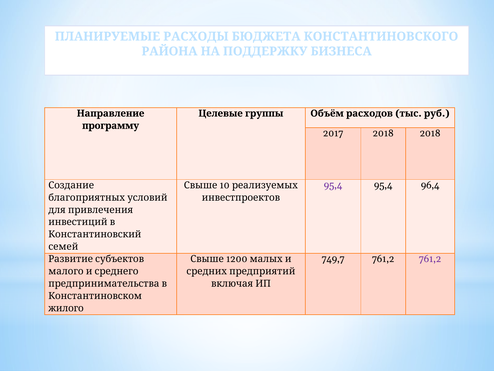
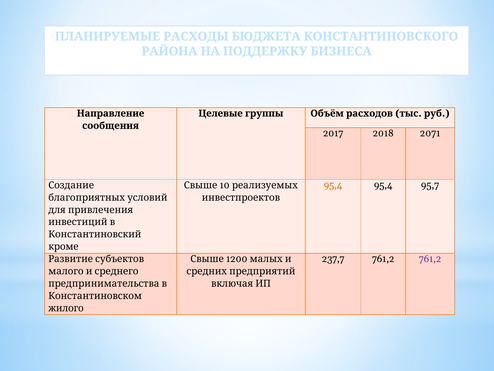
программу: программу -> сообщения (111, 126)
2018 2018: 2018 -> 2071 (430, 133)
95,4 colour: purple -> orange (333, 185)
96,4: 96,4 -> 95,7 (430, 185)
семей: семей -> кроме (63, 246)
749,7: 749,7 -> 237,7 (333, 259)
